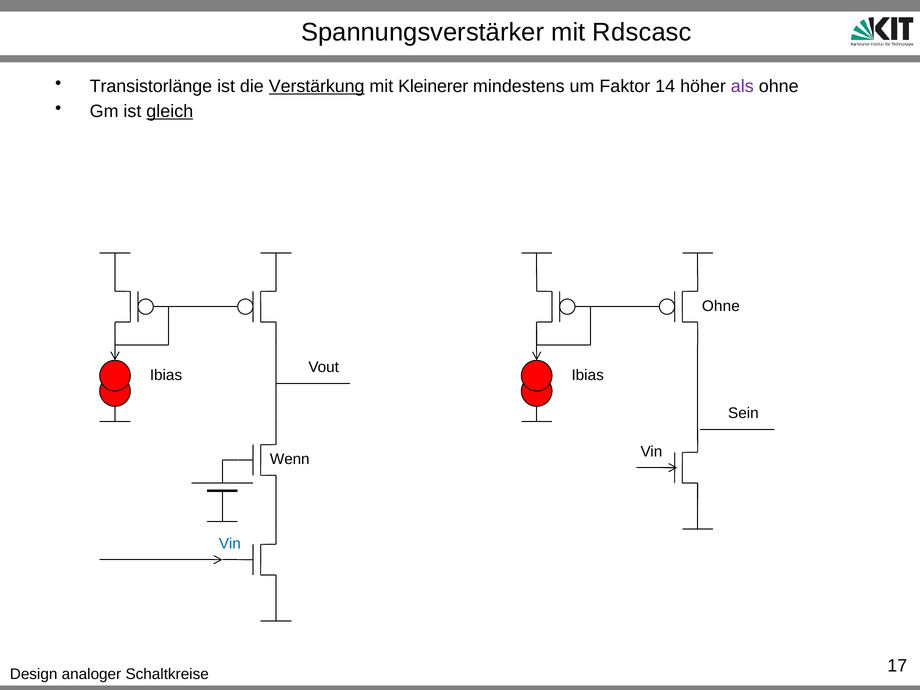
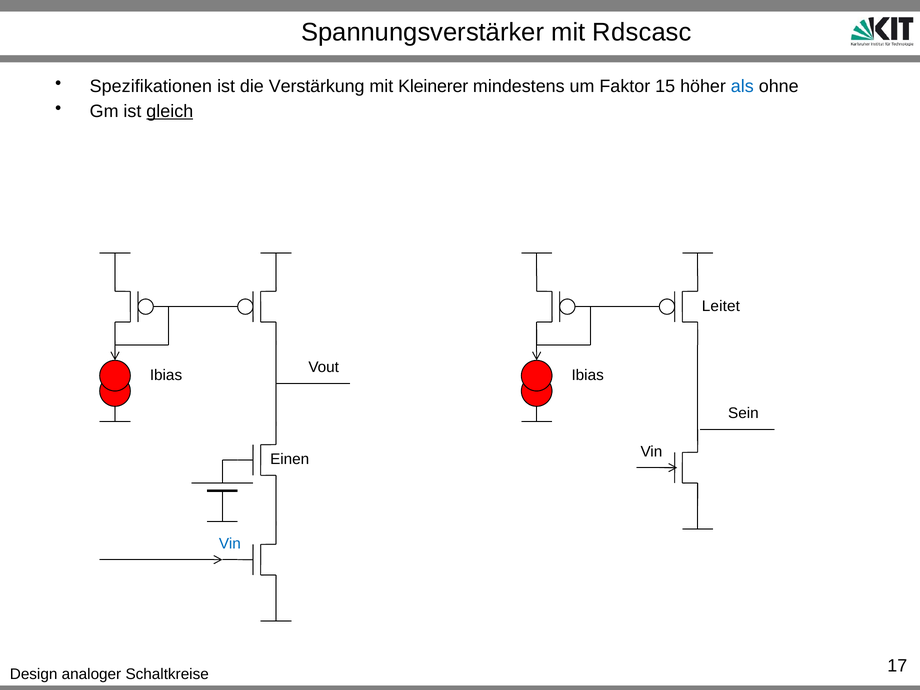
Transistorlänge: Transistorlänge -> Spezifikationen (151, 86)
Verstärkung underline: present -> none (317, 86)
14: 14 -> 15 (665, 86)
als colour: purple -> blue (742, 86)
Ohne: Ohne -> Leitet (721, 306)
Wenn: Wenn -> Einen (290, 459)
